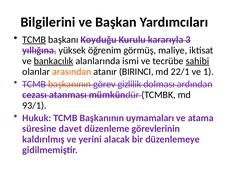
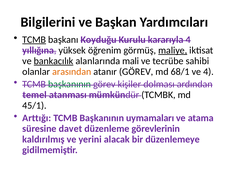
kararıyla 3: 3 -> 4 (188, 40)
maliye underline: none -> present (173, 50)
ismi: ismi -> mali (131, 61)
sahibi underline: present -> none (197, 61)
atanır BIRINCI: BIRINCI -> GÖREV (136, 71)
22/1: 22/1 -> 68/1 (180, 71)
ve 1: 1 -> 4 (208, 71)
başkanının colour: orange -> green (70, 84)
gizlilik: gizlilik -> kişiler (129, 84)
cezası: cezası -> temel (35, 95)
93/1: 93/1 -> 45/1 (34, 105)
Hukuk: Hukuk -> Arttığı (37, 118)
